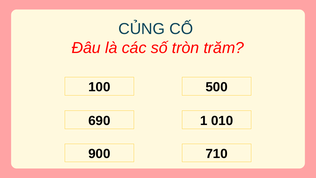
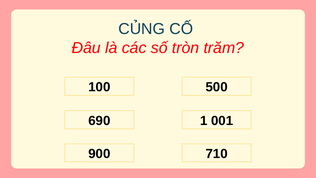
010: 010 -> 001 (222, 121)
